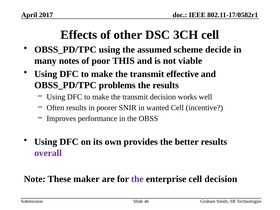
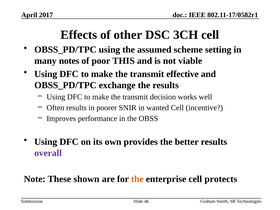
decide: decide -> setting (218, 50)
problems: problems -> exchange (117, 85)
maker: maker -> shown (86, 179)
the colour: purple -> orange (137, 179)
cell decision: decision -> protects (221, 179)
